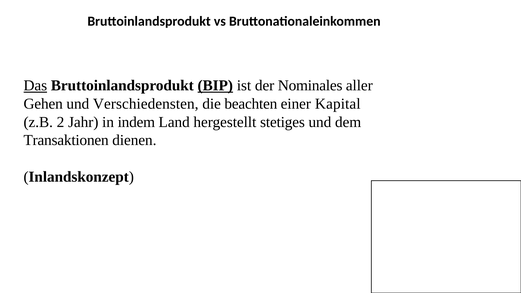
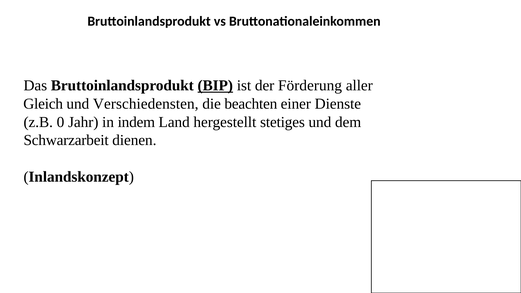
Das underline: present -> none (35, 86)
Nominales: Nominales -> Förderung (310, 86)
Gehen: Gehen -> Gleich (43, 104)
Kapital: Kapital -> Dienste (338, 104)
2: 2 -> 0 (61, 122)
Transaktionen: Transaktionen -> Schwarzarbeit (66, 140)
